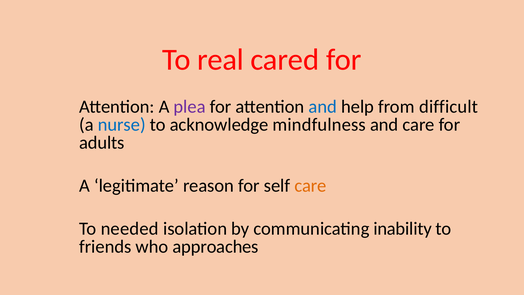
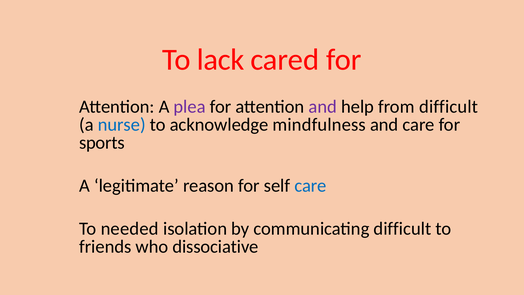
real: real -> lack (221, 60)
and colour: blue -> purple (323, 107)
adults: adults -> sports (102, 143)
care colour: orange -> blue (310, 186)
communicating inability: inability -> difficult (402, 229)
approaches: approaches -> dissociative (216, 247)
